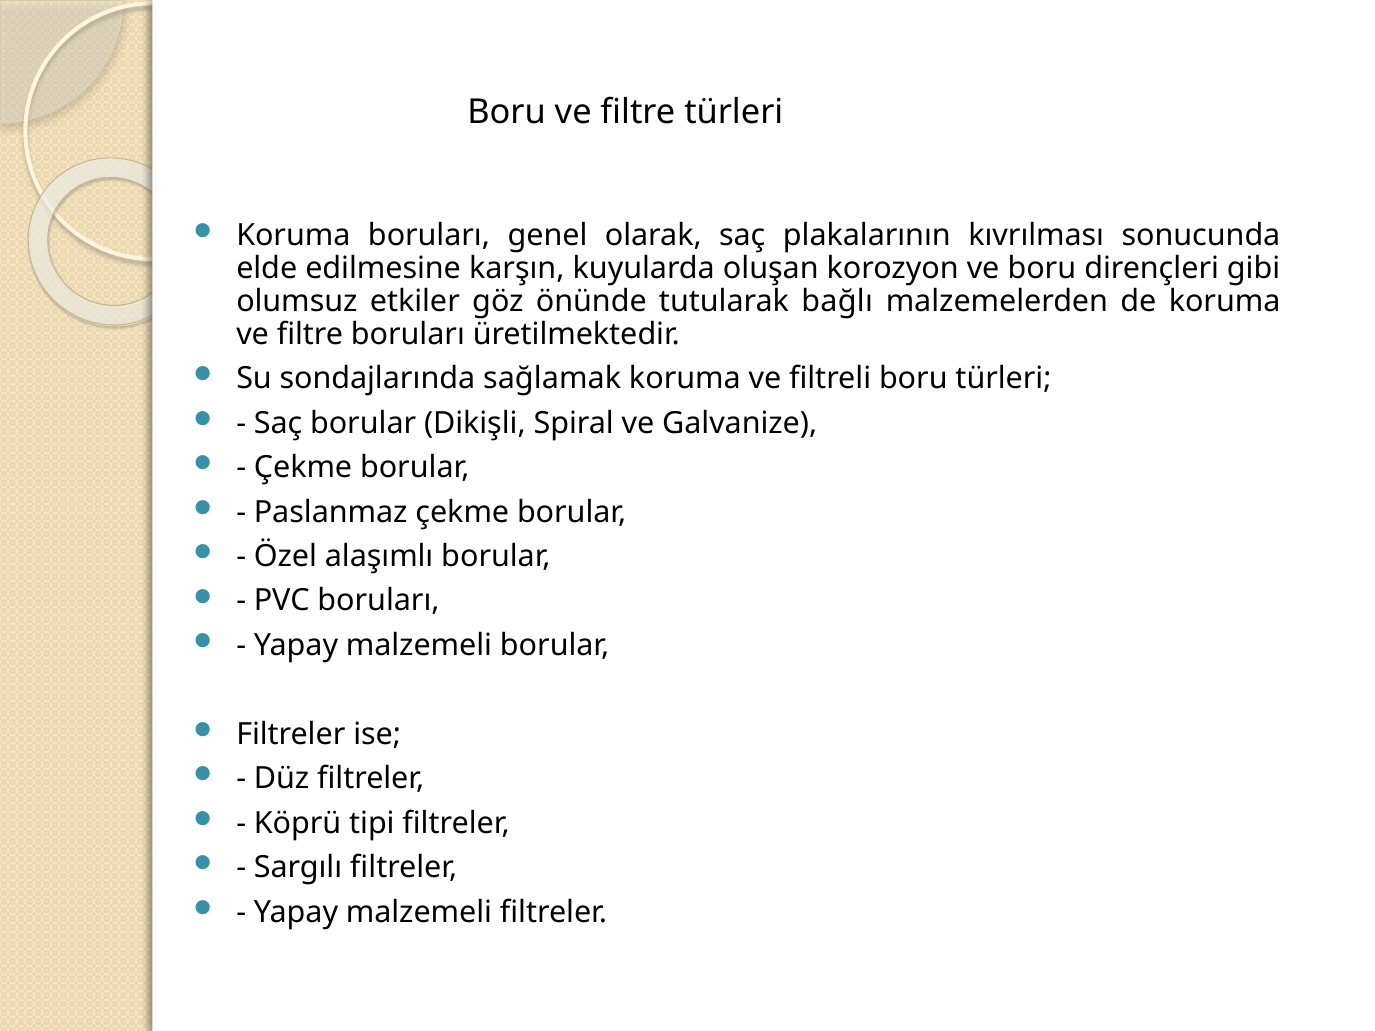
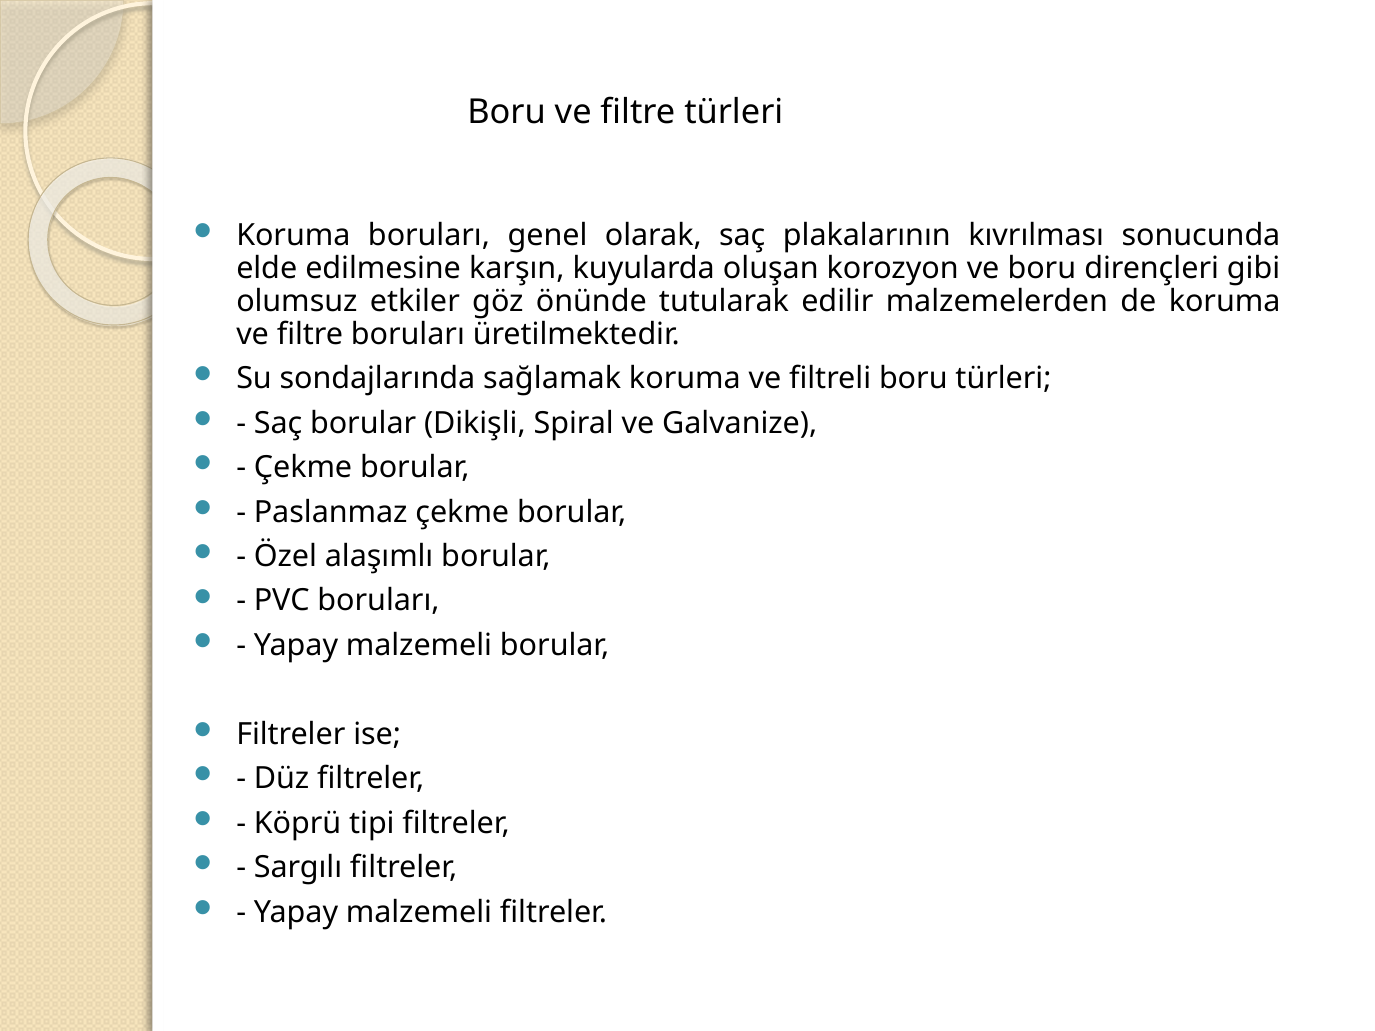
bağlı: bağlı -> edilir (837, 301)
